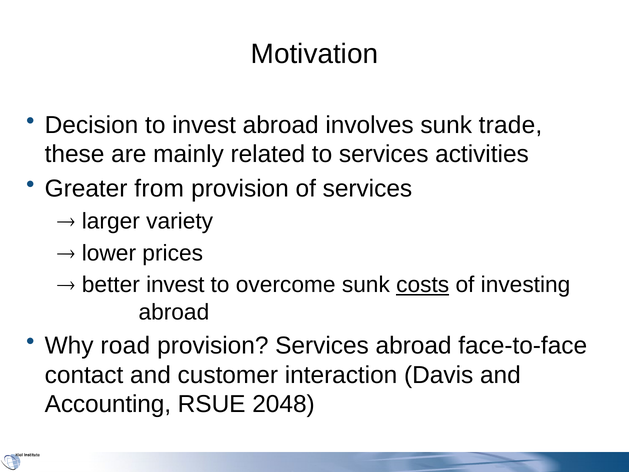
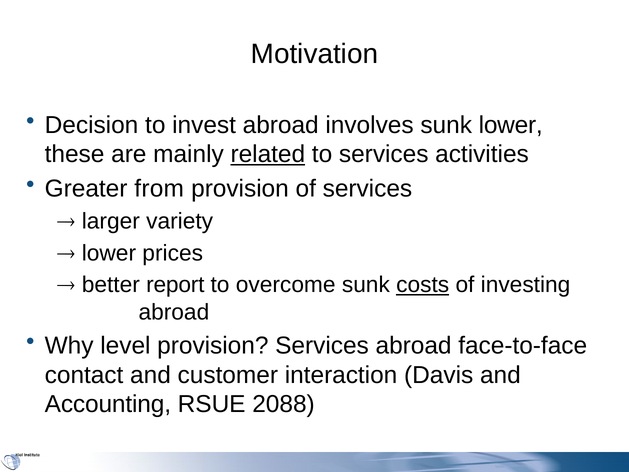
sunk trade: trade -> lower (511, 125)
related underline: none -> present (268, 154)
better invest: invest -> report (175, 285)
road: road -> level (125, 345)
2048: 2048 -> 2088 (284, 404)
